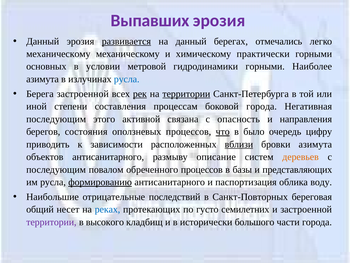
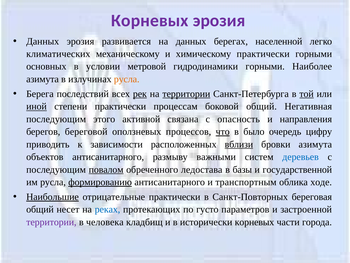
Выпавших: Выпавших -> Корневых (150, 21)
Данный: Данный -> Данных (43, 41)
развивается underline: present -> none (126, 41)
на данный: данный -> данных (191, 41)
отмечались: отмечались -> населенной (279, 41)
механическому: механическому -> климатических (58, 54)
русла colour: blue -> orange (127, 79)
Берега застроенной: застроенной -> последствий (83, 94)
той underline: none -> present (307, 94)
иной underline: none -> present (37, 106)
степени составления: составления -> практически (120, 106)
боковой города: города -> общий (262, 106)
состояния: состояния -> береговой (86, 131)
описание: описание -> важными (216, 157)
деревьев colour: orange -> blue (301, 157)
повалом underline: none -> present (106, 169)
обреченного процессов: процессов -> ледостава (202, 169)
представляющих: представляющих -> государственной (297, 169)
паспортизация: паспортизация -> транспортным (246, 182)
воду: воду -> ходе (321, 182)
Наибольшие underline: none -> present (53, 197)
отрицательные последствий: последствий -> практически (175, 197)
семилетних: семилетних -> параметров (245, 209)
высокого: высокого -> человека (105, 222)
исторически большого: большого -> корневых (255, 222)
